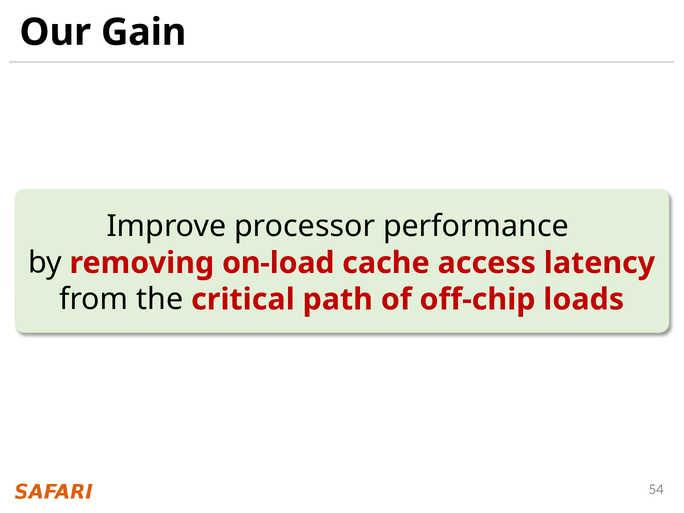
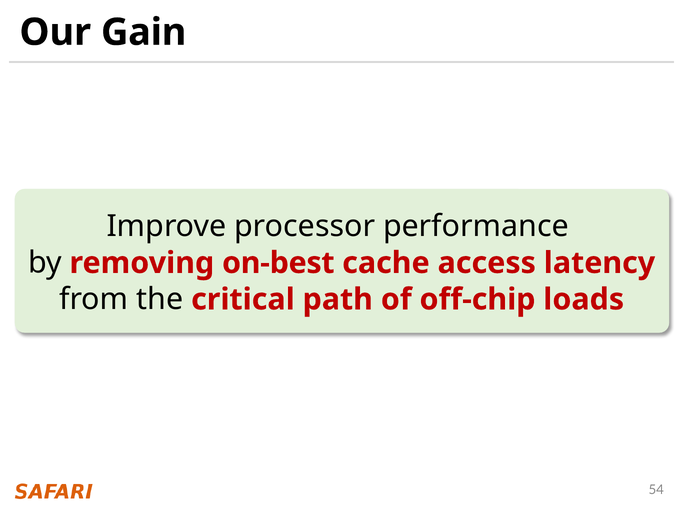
on-load: on-load -> on-best (278, 263)
